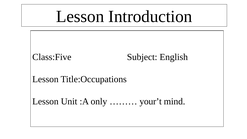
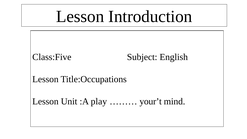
only: only -> play (99, 101)
